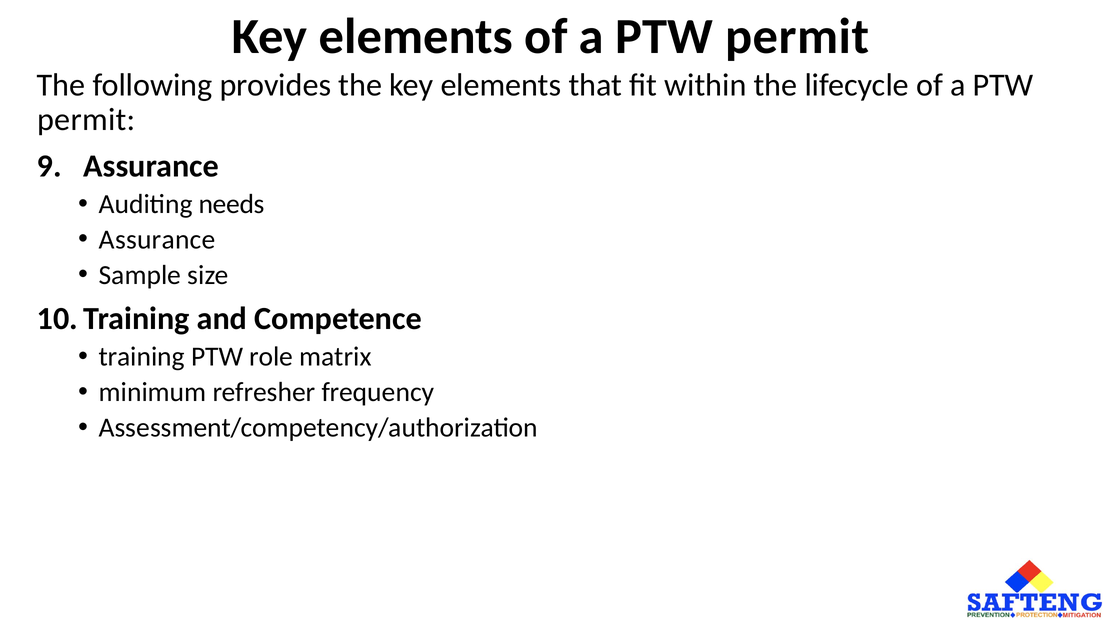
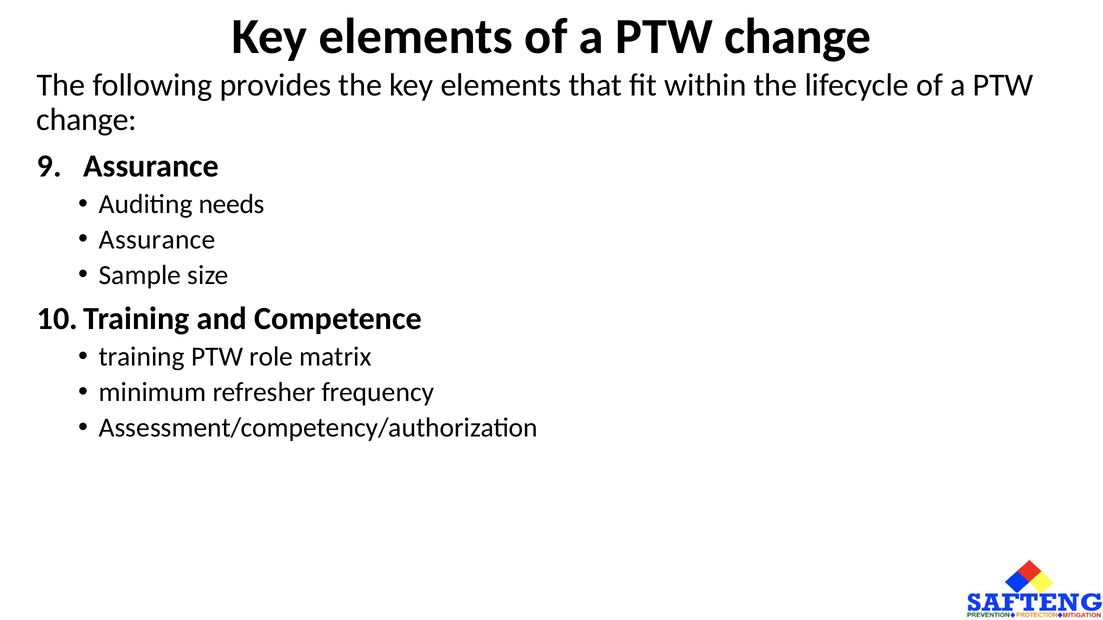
permit: permit -> change (798, 37)
permit: permit -> change (87, 120)
